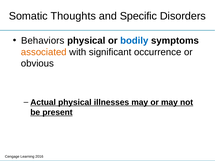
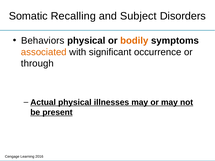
Thoughts: Thoughts -> Recalling (73, 16)
Specific: Specific -> Subject (138, 16)
bodily colour: blue -> orange (134, 41)
obvious: obvious -> through (37, 64)
